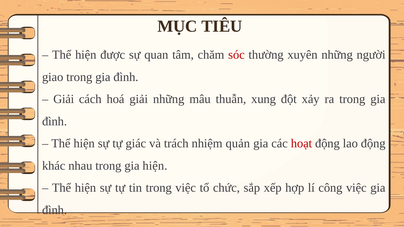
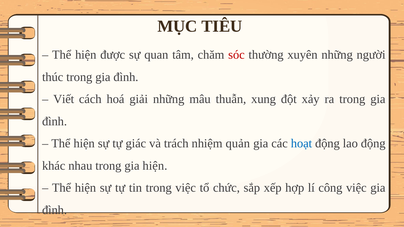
giao: giao -> thúc (53, 77)
Giải: Giải -> Viết (64, 99)
hoạt colour: red -> blue (301, 144)
